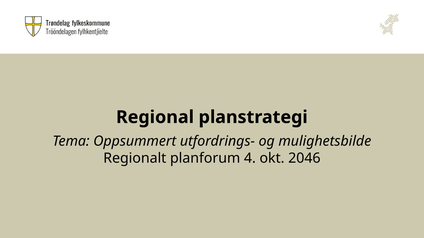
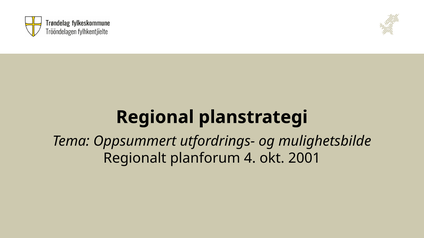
2046: 2046 -> 2001 (304, 158)
